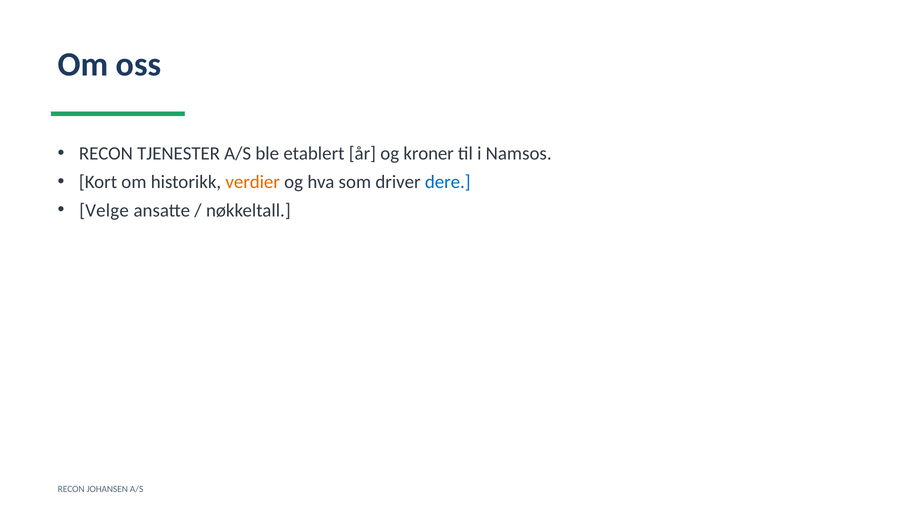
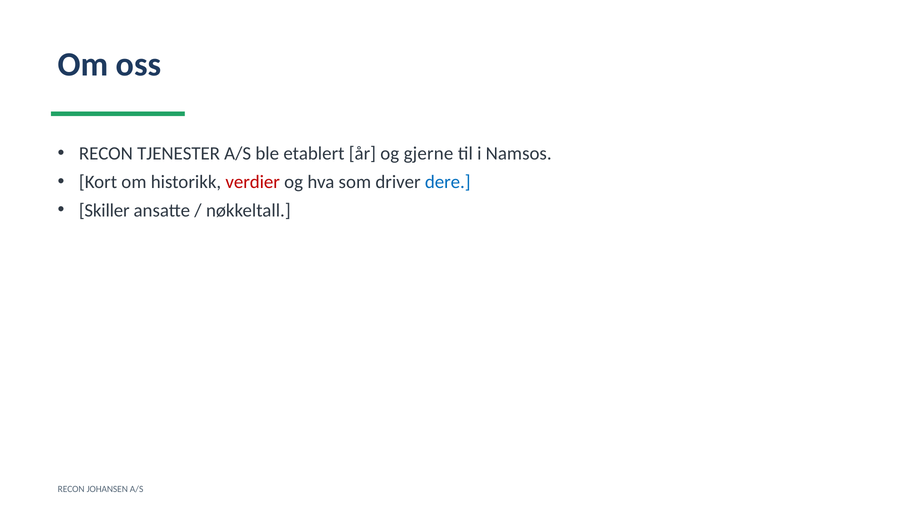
kroner: kroner -> gjerne (428, 154)
verdier colour: orange -> red (253, 182)
Velge: Velge -> Skiller (104, 210)
